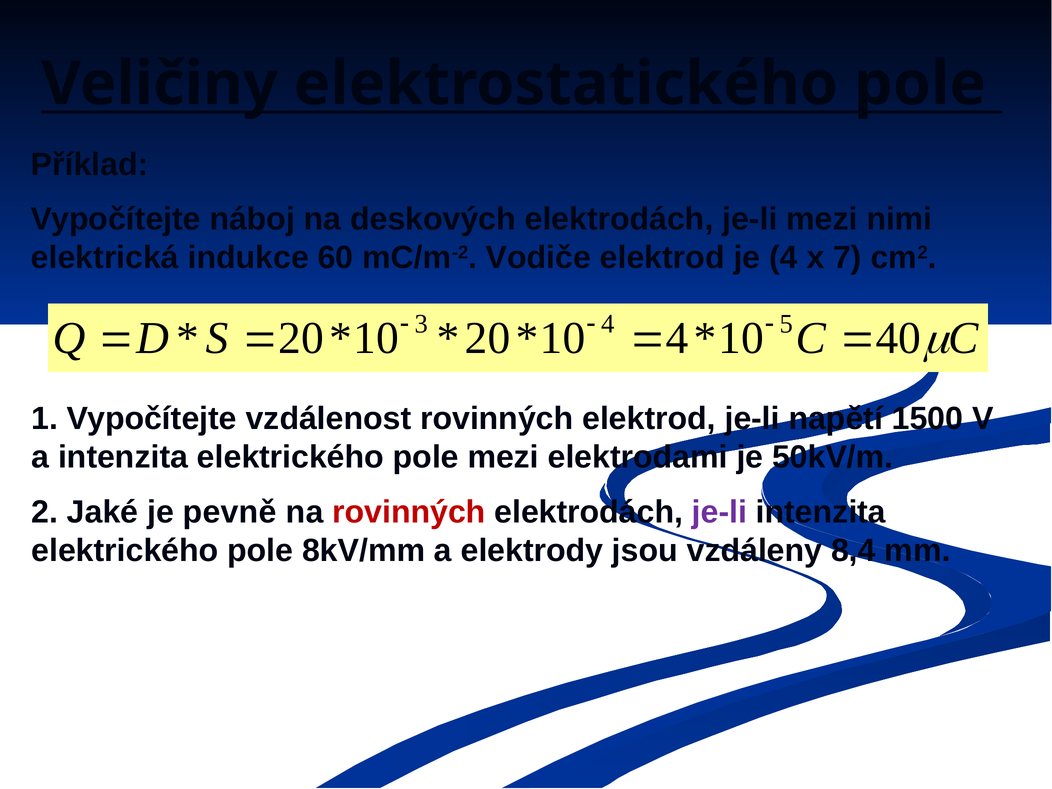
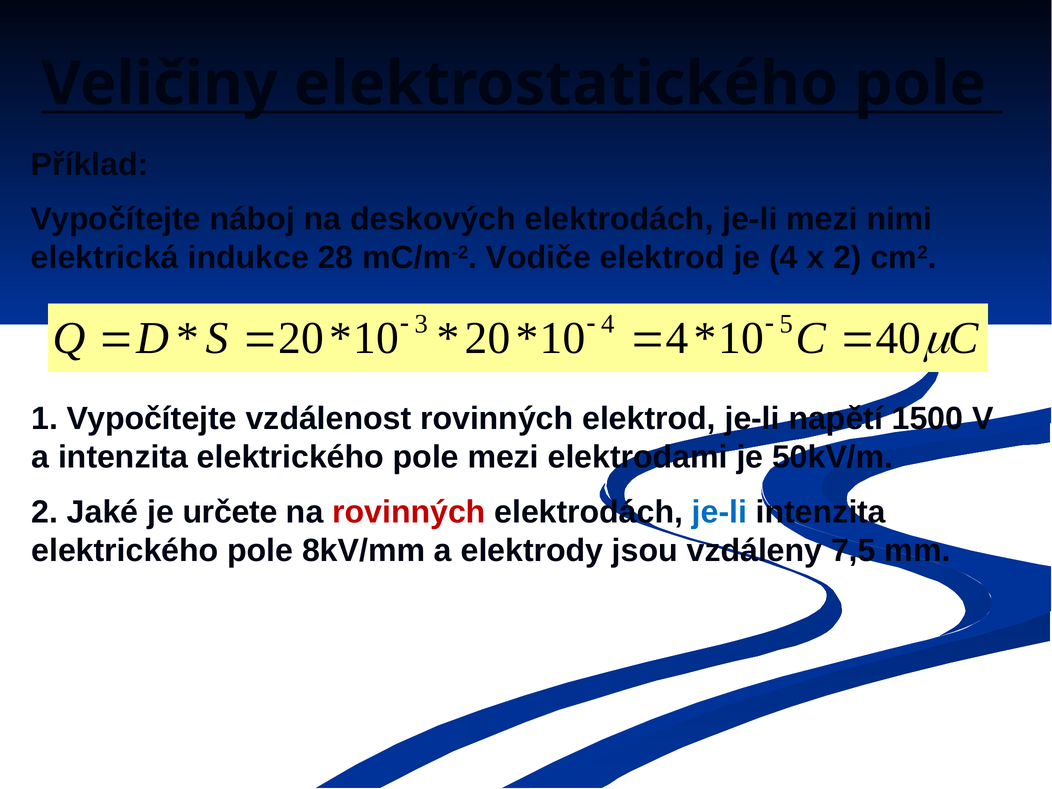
60: 60 -> 28 (335, 258)
x 7: 7 -> 2 (847, 258)
pevně: pevně -> určete (230, 512)
je-li colour: purple -> blue (720, 512)
8,4: 8,4 -> 7,5 (853, 551)
